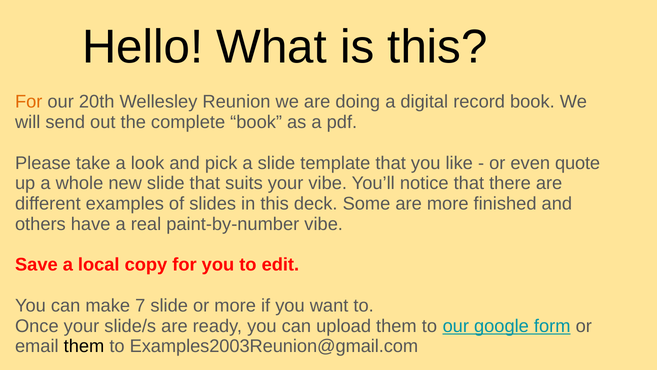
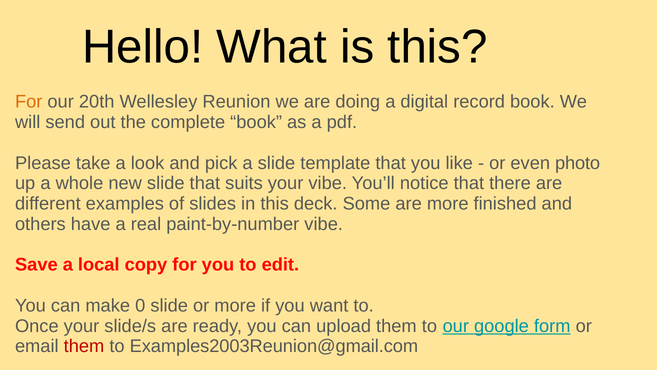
quote: quote -> photo (578, 163)
7: 7 -> 0 (140, 305)
them colour: black -> red (84, 346)
